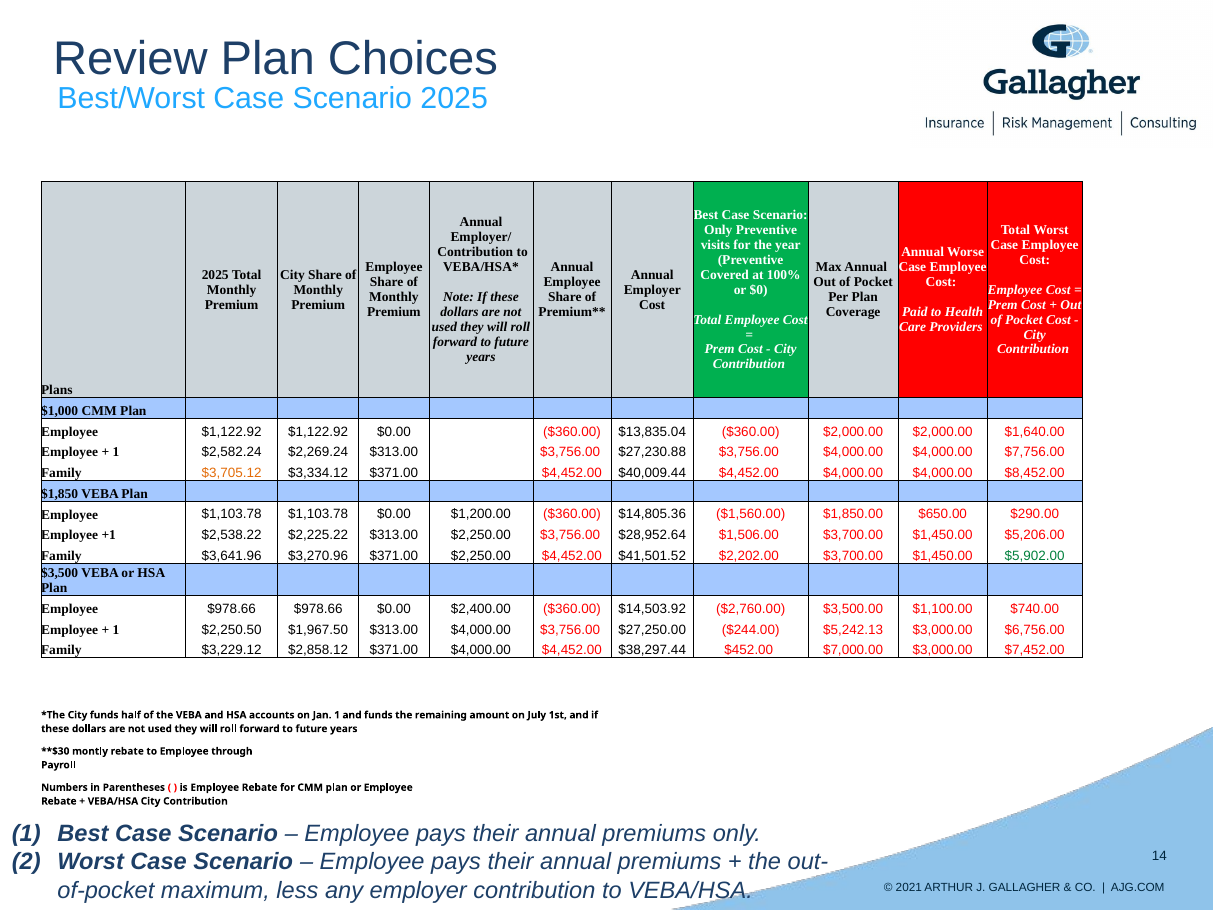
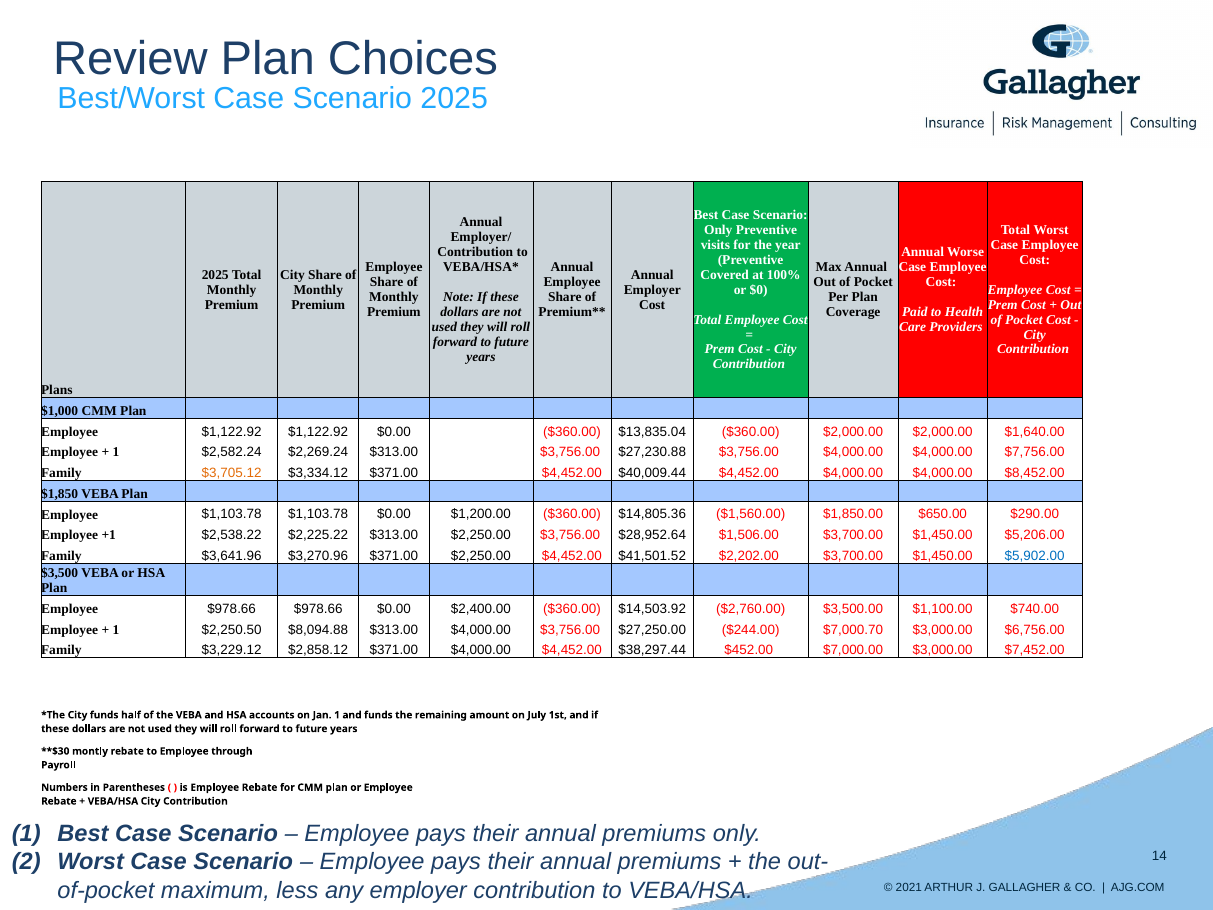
$5,902.00 colour: green -> blue (1035, 556)
$1,967.50: $1,967.50 -> $8,094.88 (318, 629)
$5,242.13: $5,242.13 -> $7,000.70 (853, 629)
